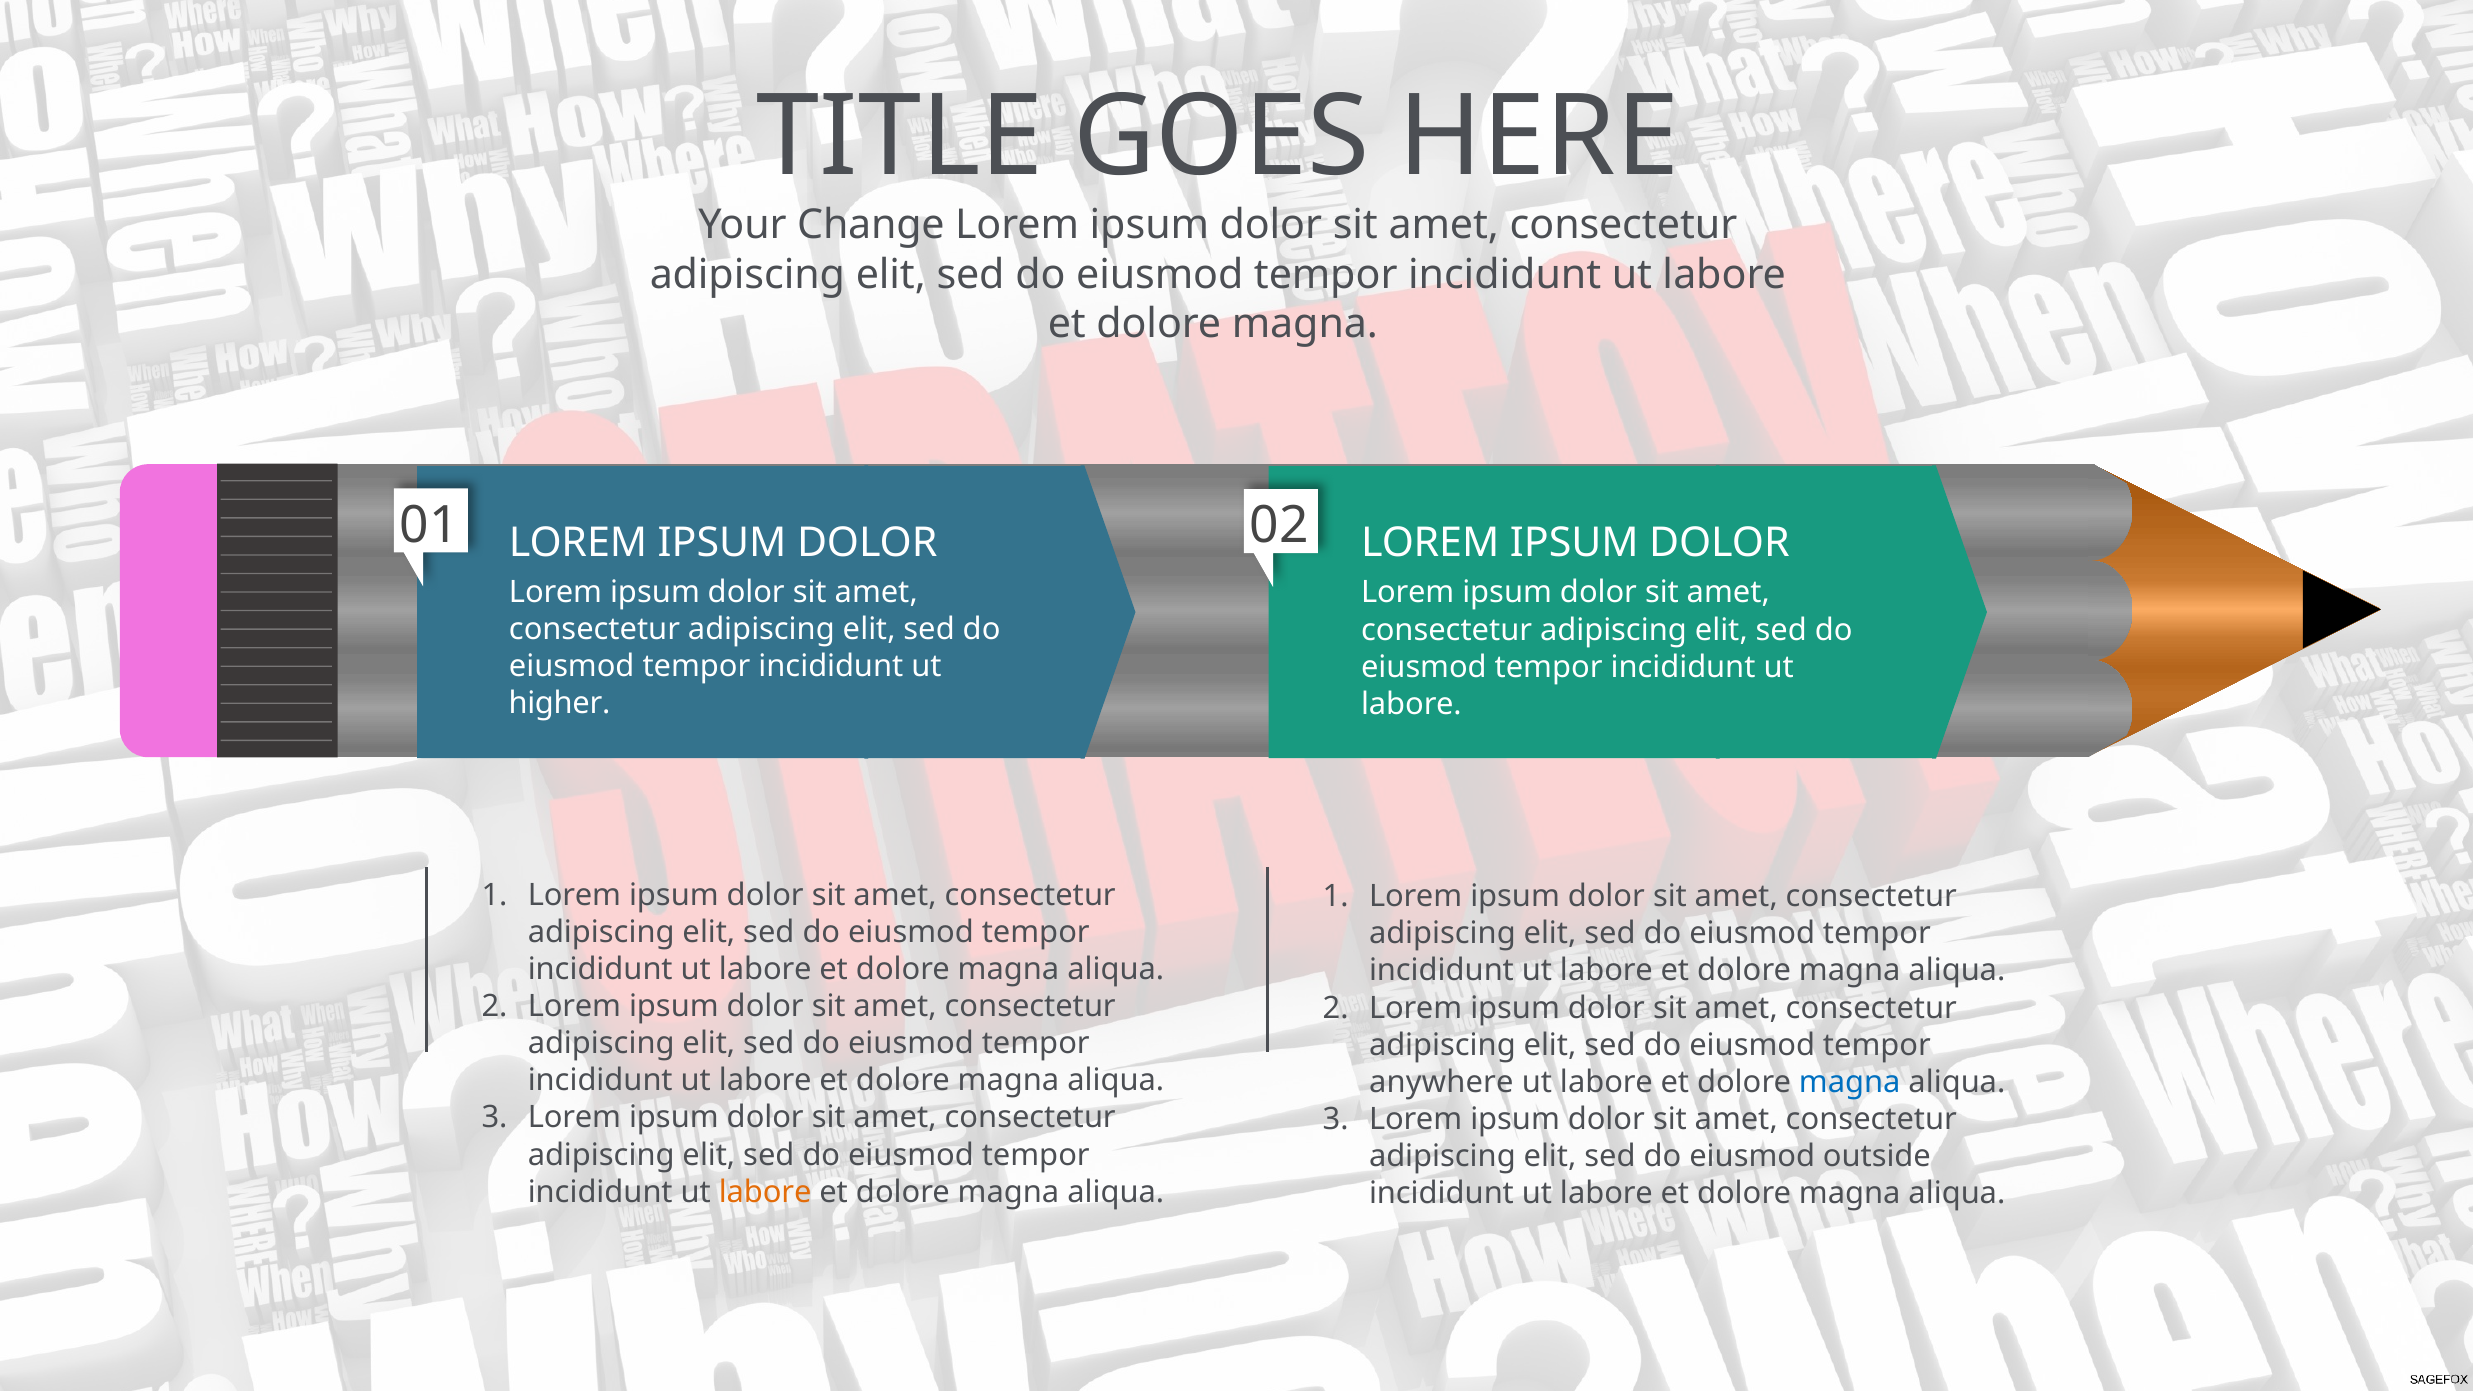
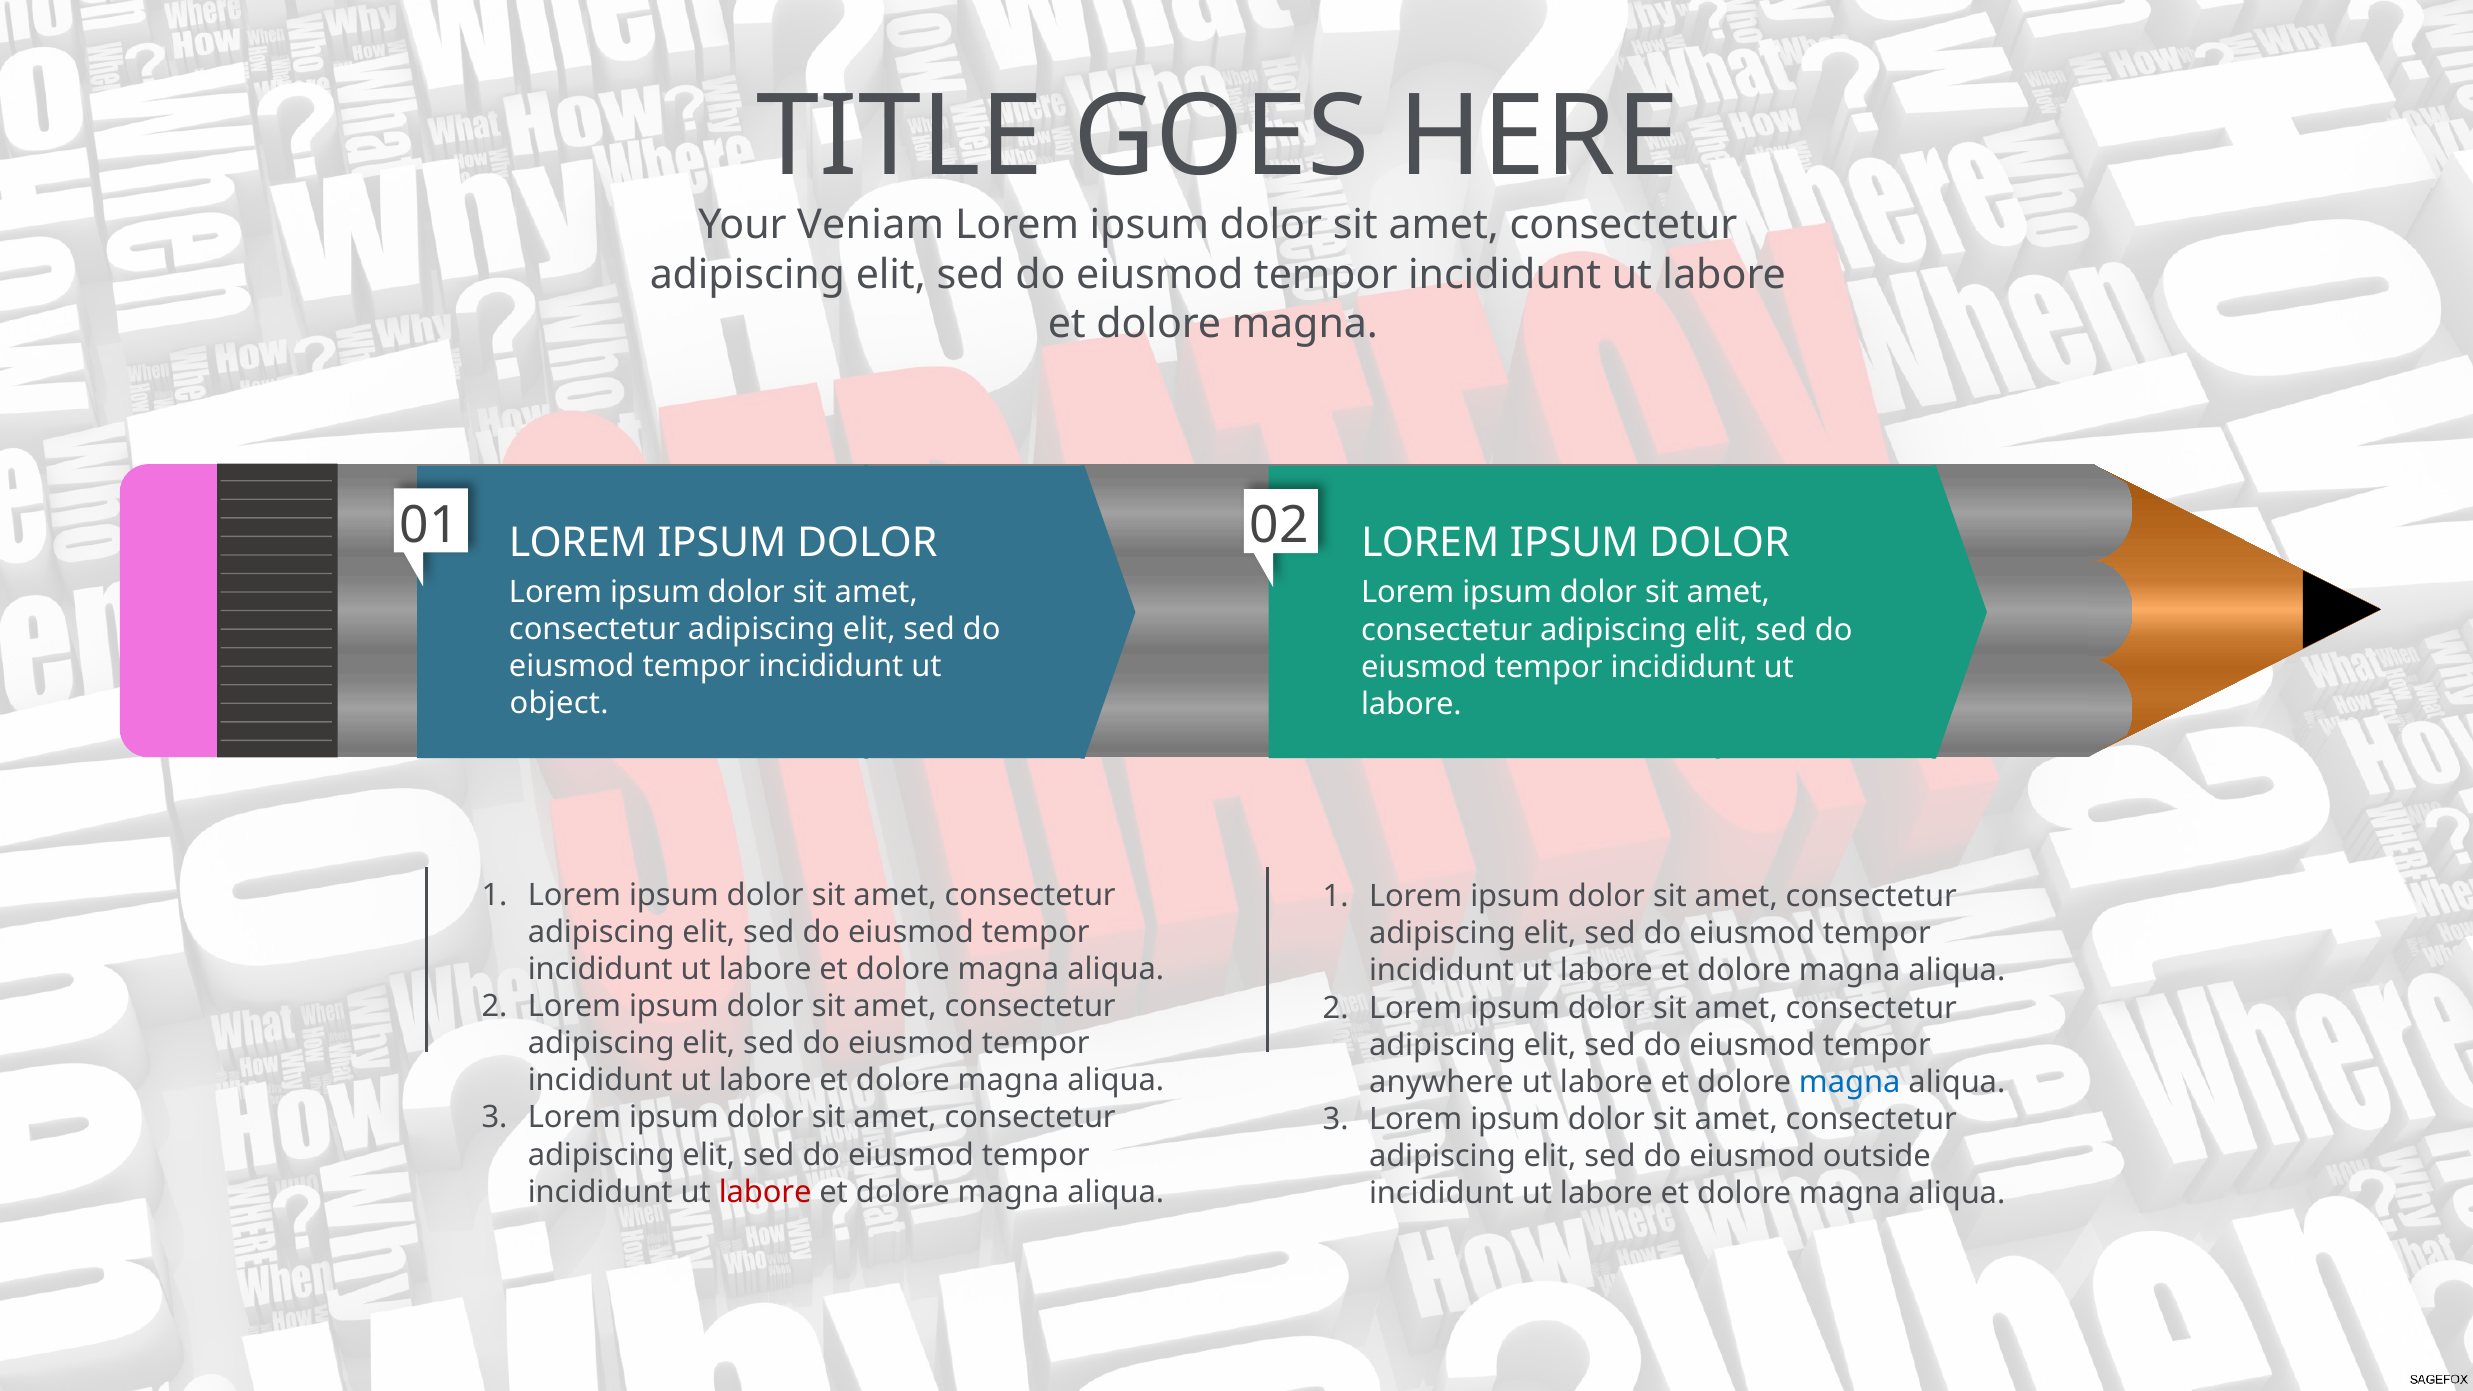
Change: Change -> Veniam (871, 225)
higher: higher -> object (559, 704)
labore colour: orange -> red (765, 1192)
